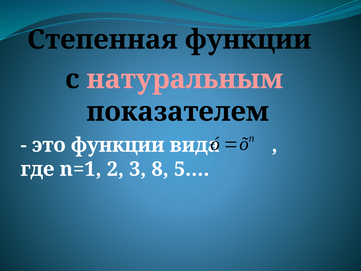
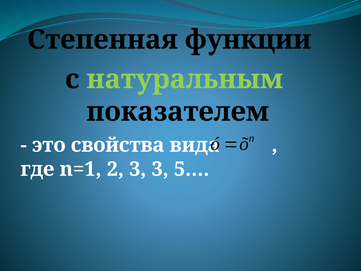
натуральным colour: pink -> light green (185, 79)
это функции: функции -> свойства (118, 145)
3 8: 8 -> 3 (160, 169)
